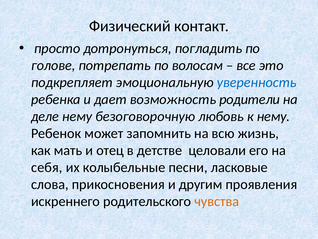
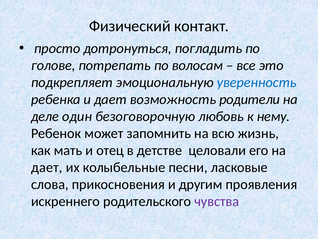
деле нему: нему -> один (77, 116)
себя: себя -> дает (47, 167)
чувства colour: orange -> purple (217, 201)
